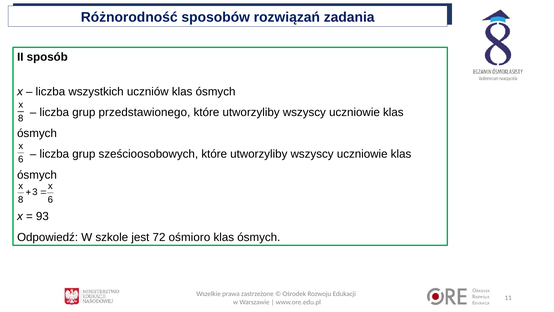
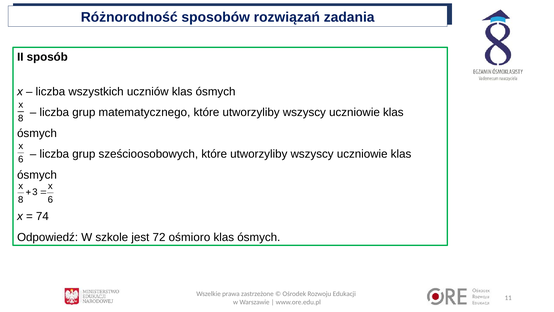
przedstawionego: przedstawionego -> matematycznego (144, 112)
93: 93 -> 74 (42, 216)
